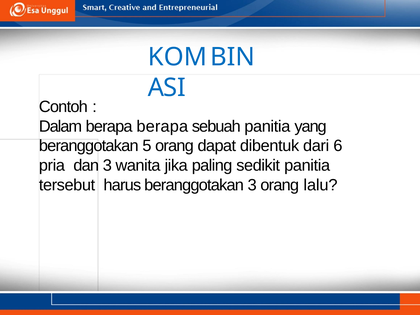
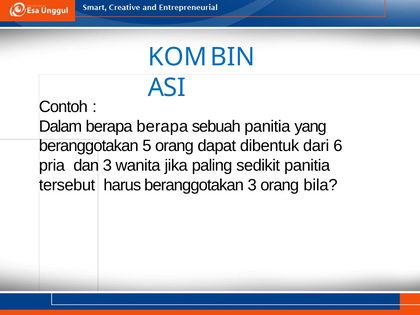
lalu: lalu -> bila (321, 185)
